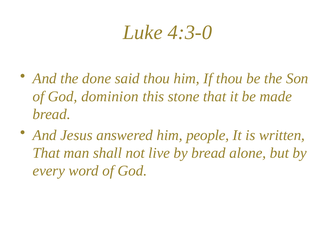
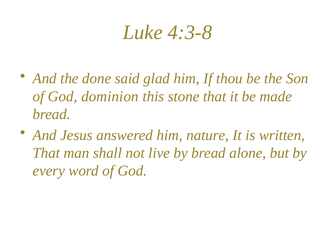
4:3-0: 4:3-0 -> 4:3-8 (190, 32)
said thou: thou -> glad (157, 79)
people: people -> nature (208, 135)
